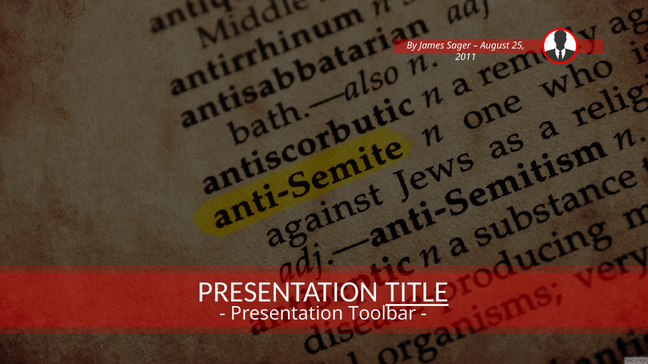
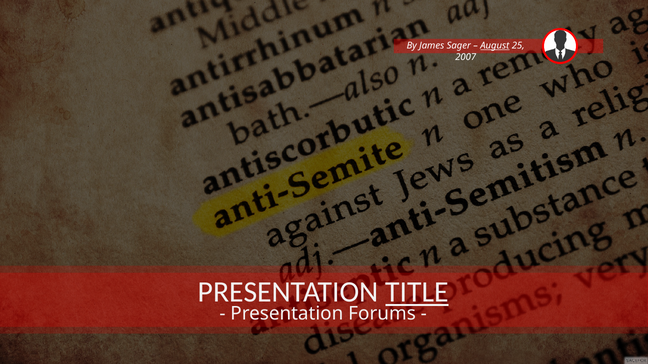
August underline: none -> present (495, 46)
2011: 2011 -> 2007 (466, 57)
Toolbar: Toolbar -> Forums (382, 314)
